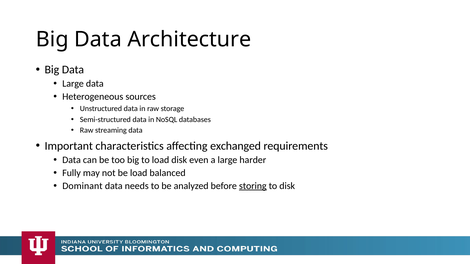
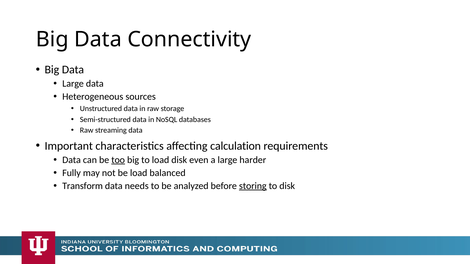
Architecture: Architecture -> Connectivity (189, 39)
exchanged: exchanged -> calculation (236, 146)
too underline: none -> present (118, 160)
Dominant: Dominant -> Transform (83, 186)
